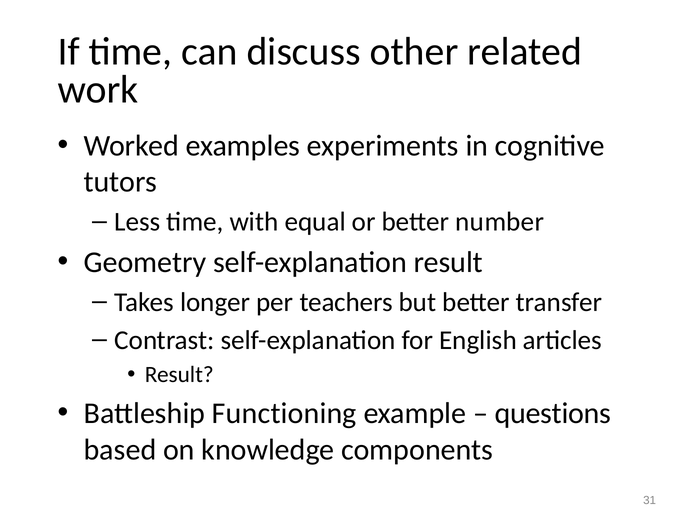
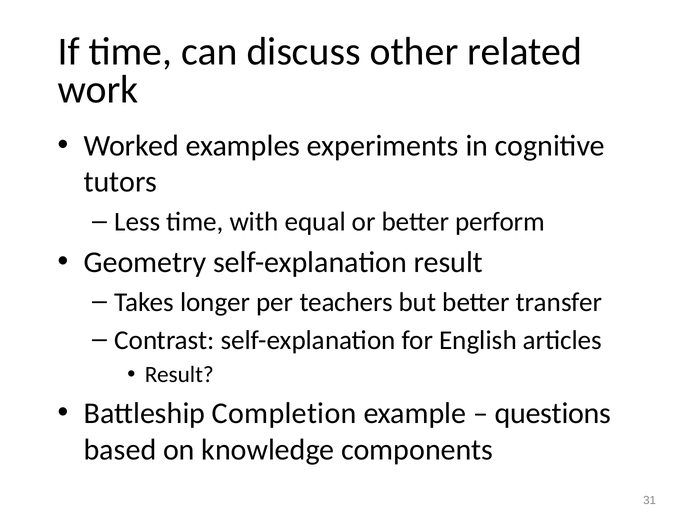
number: number -> perform (500, 221)
Functioning: Functioning -> Completion (284, 413)
